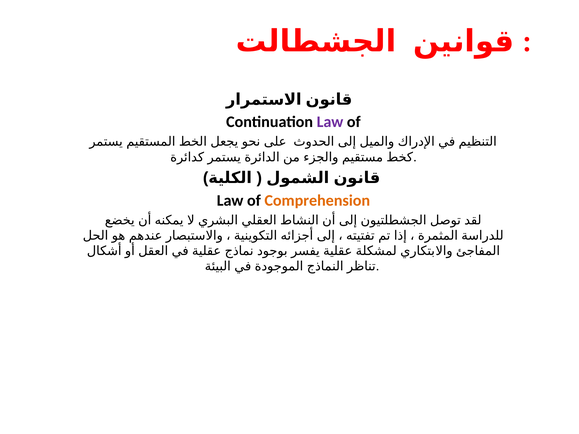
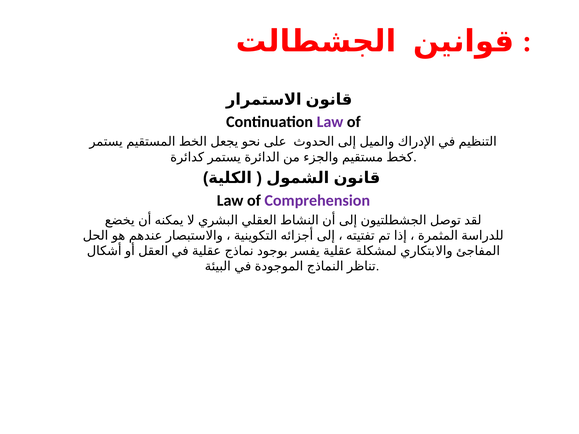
Comprehension colour: orange -> purple (317, 201)
